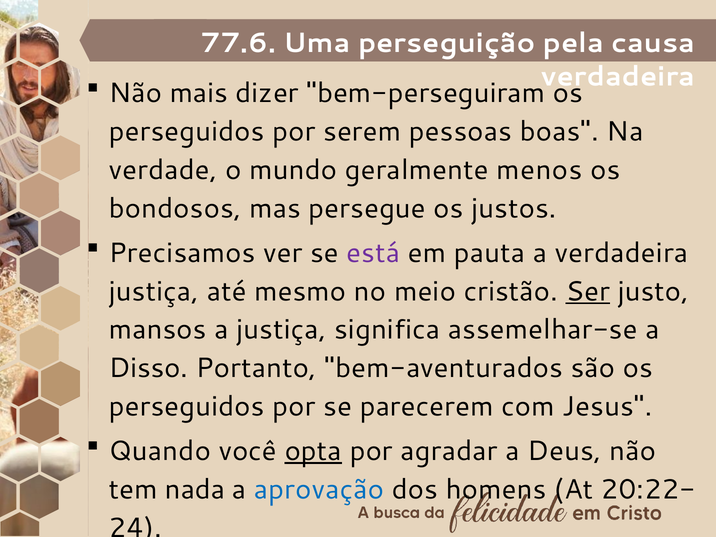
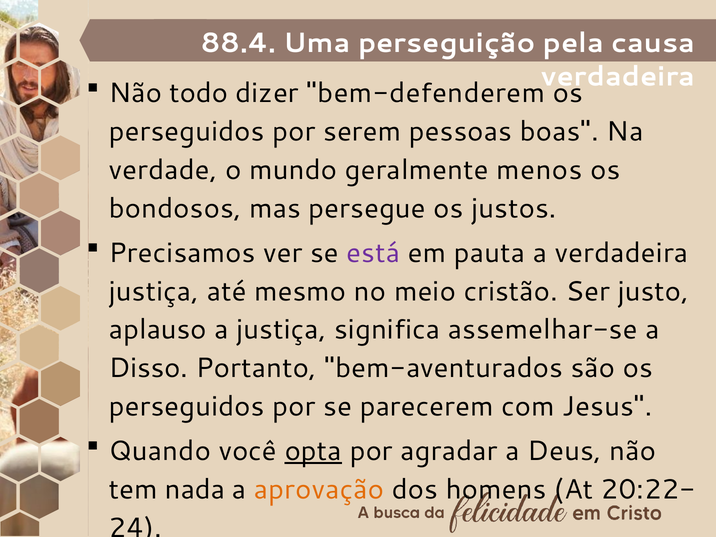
77.6: 77.6 -> 88.4 (238, 43)
mais: mais -> todo (199, 93)
bem-perseguiram: bem-perseguiram -> bem-defenderem (426, 93)
Ser underline: present -> none (588, 291)
mansos: mansos -> aplauso (158, 330)
aprovação colour: blue -> orange (319, 489)
